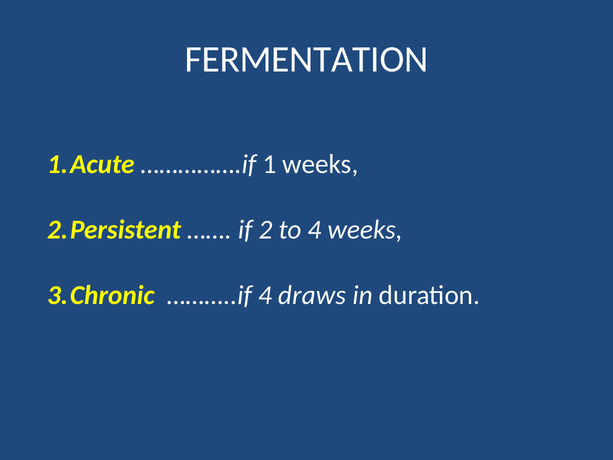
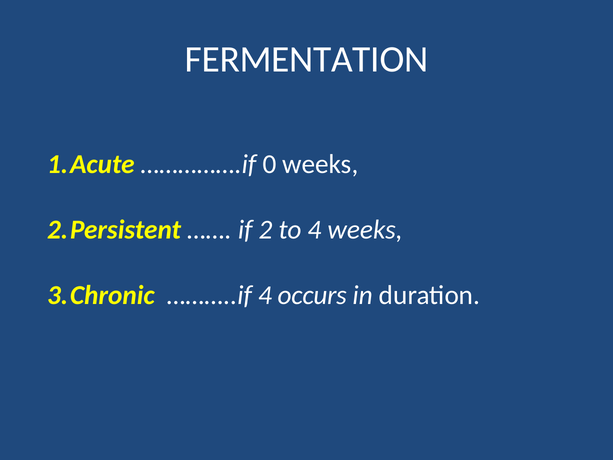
1: 1 -> 0 (269, 164)
draws: draws -> occurs (312, 295)
